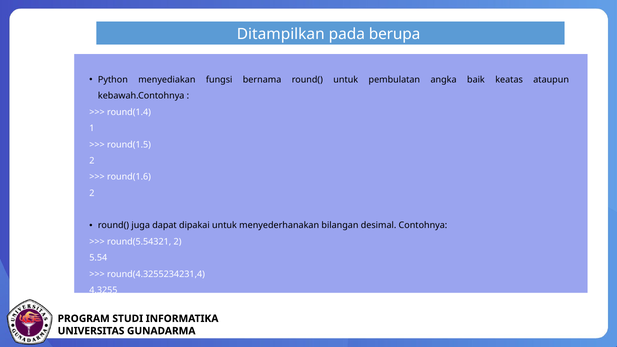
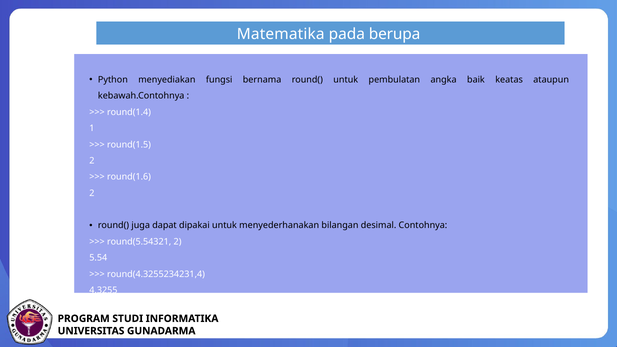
Ditampilkan: Ditampilkan -> Matematika (281, 34)
